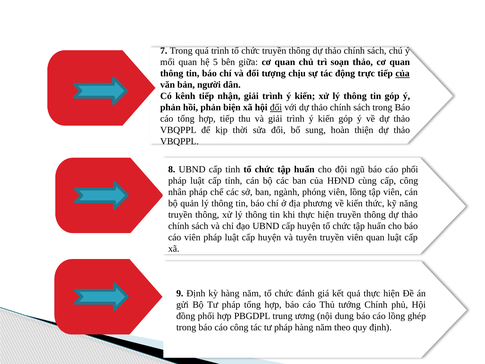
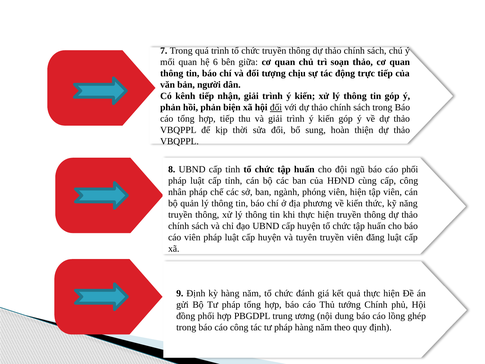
5: 5 -> 6 (215, 62)
của underline: present -> none (403, 73)
viên lồng: lồng -> hiện (358, 192)
viên quan: quan -> đăng (375, 237)
